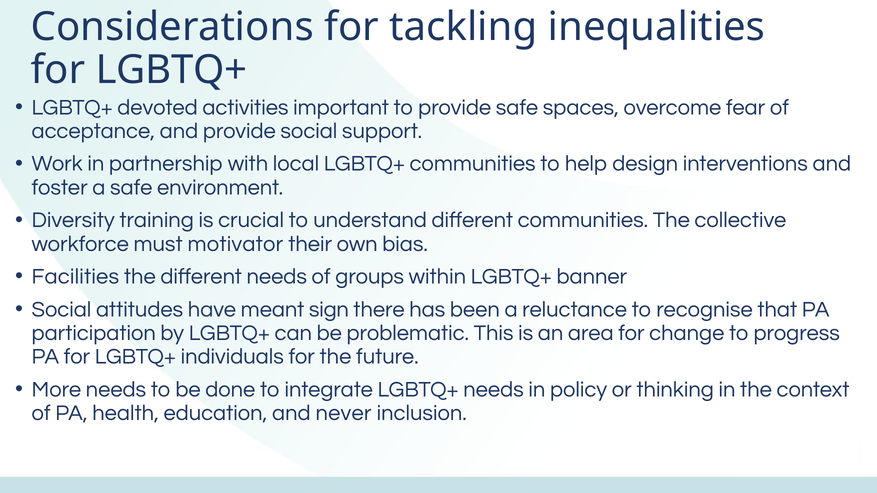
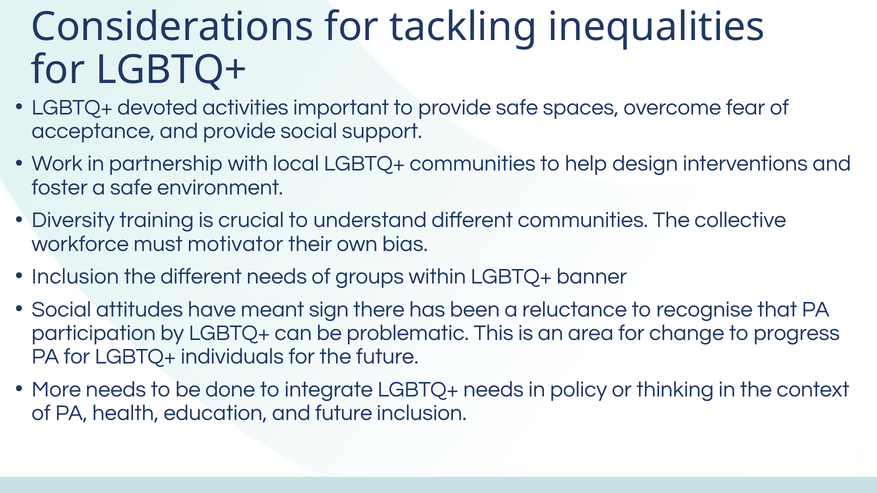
Facilities: Facilities -> Inclusion (75, 277)
and never: never -> future (344, 413)
